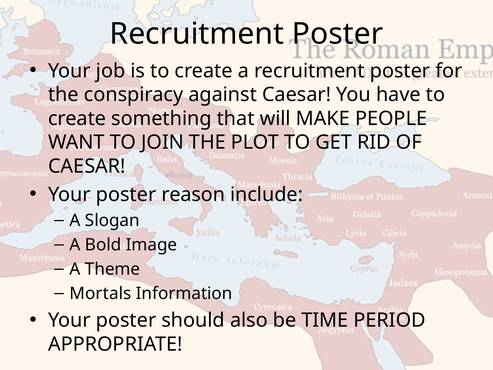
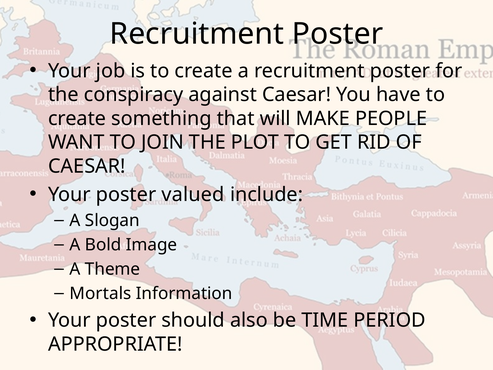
reason: reason -> valued (193, 194)
